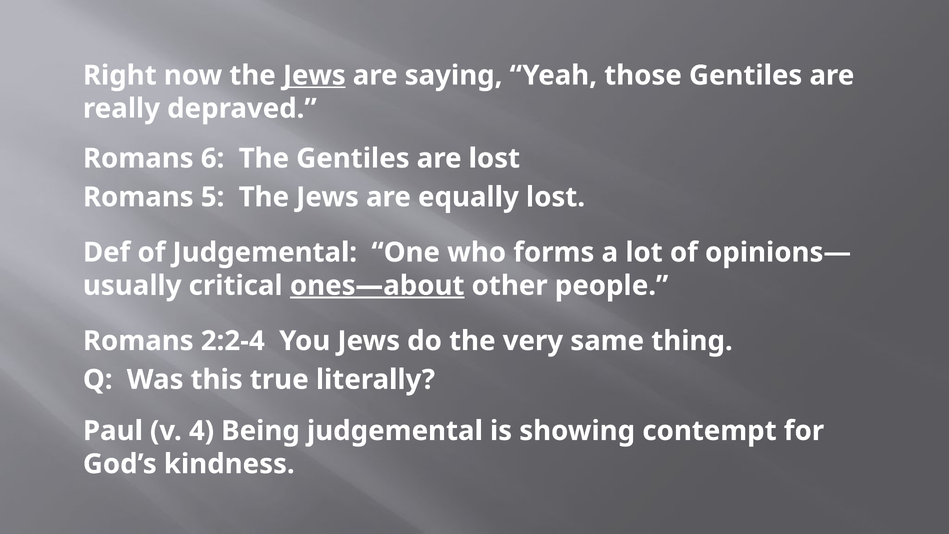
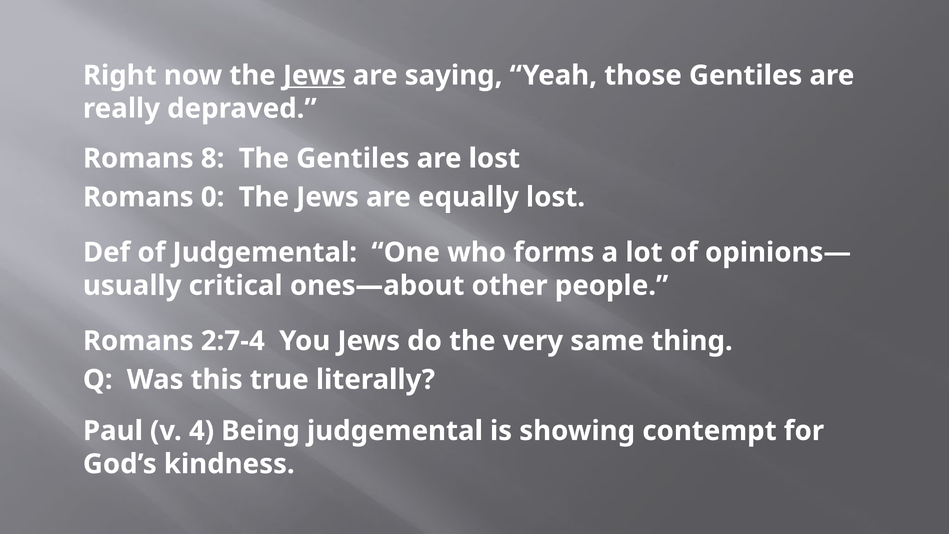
6: 6 -> 8 (213, 158)
5: 5 -> 0 (213, 197)
ones—about underline: present -> none (377, 286)
2:2-4: 2:2-4 -> 2:7-4 (233, 341)
